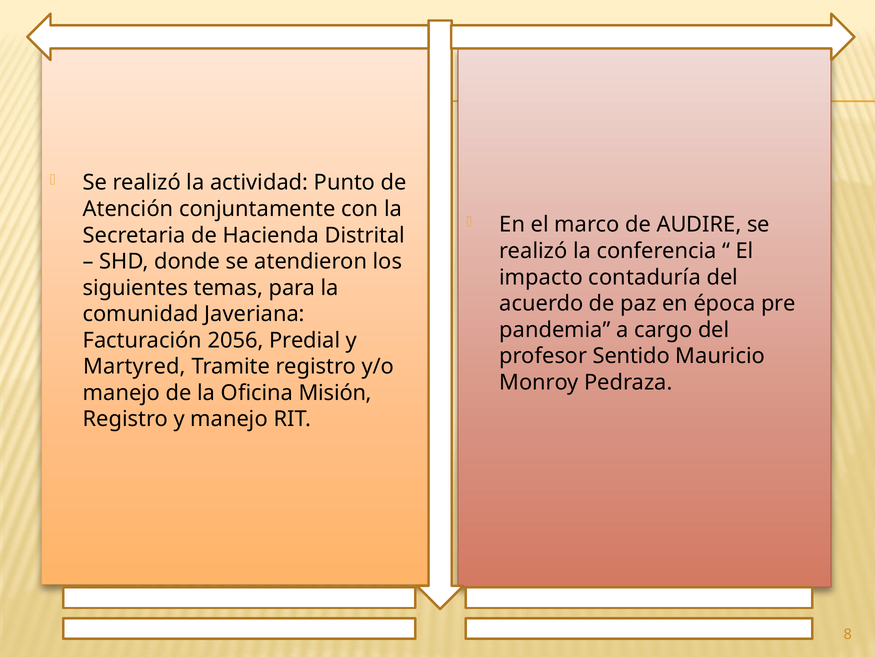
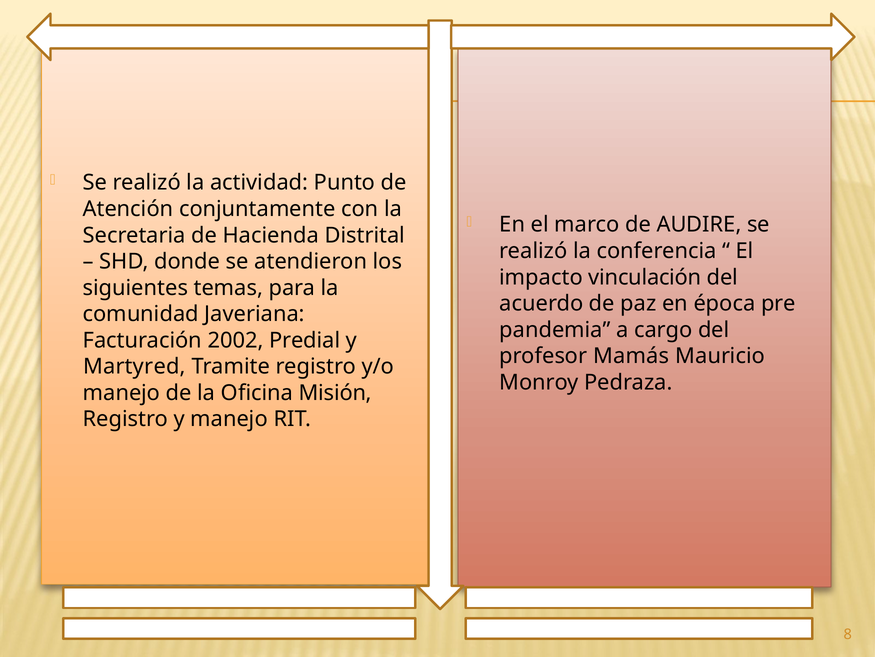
contaduría: contaduría -> vinculación (645, 277)
2056: 2056 -> 2002 (236, 340)
Sentido: Sentido -> Mamás (631, 356)
